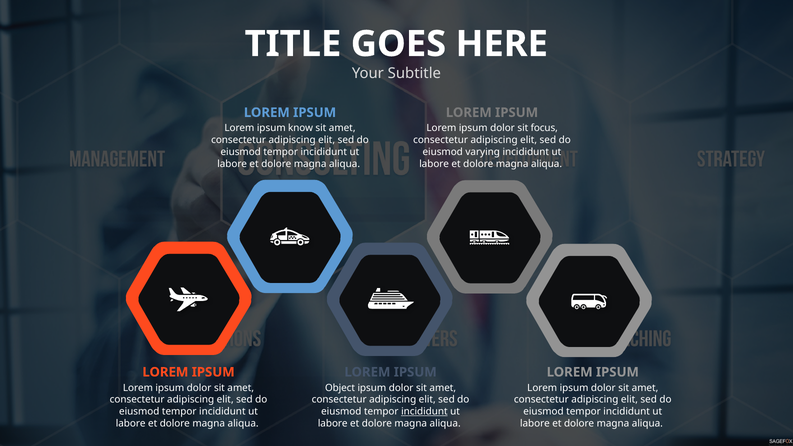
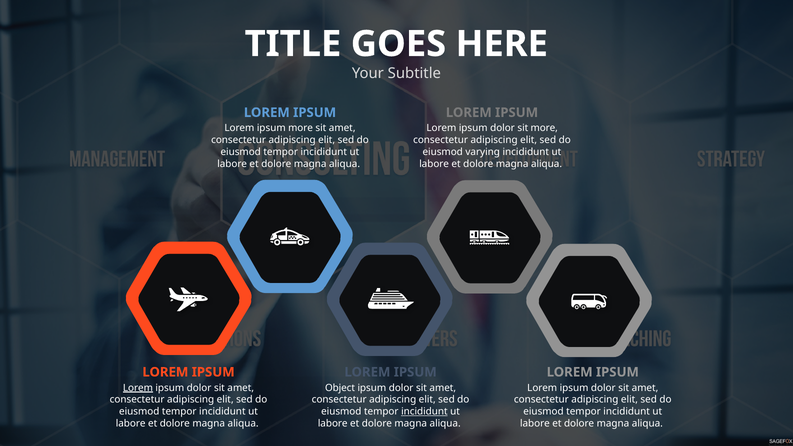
ipsum know: know -> more (301, 128)
sit focus: focus -> more (544, 128)
Lorem underline: none -> present (138, 388)
